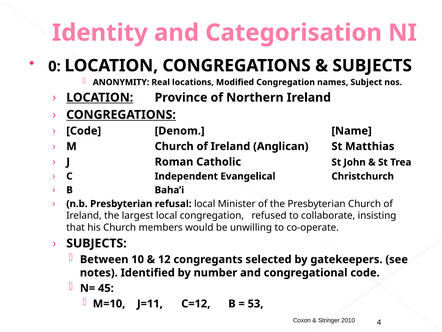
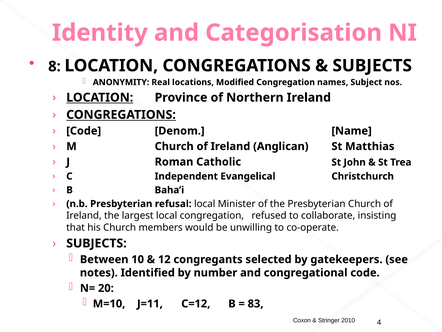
0: 0 -> 8 (54, 66)
45: 45 -> 20 (106, 288)
53: 53 -> 83 (256, 303)
